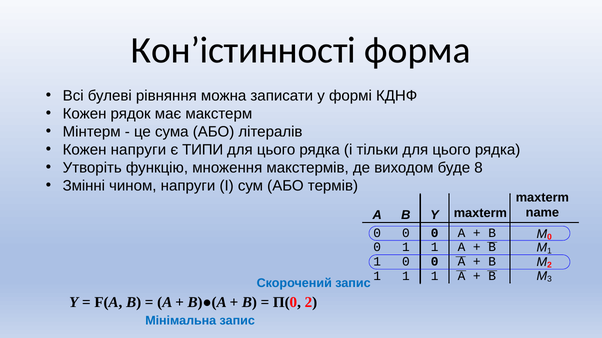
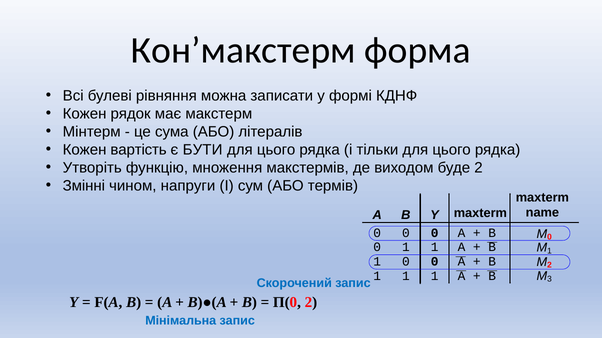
Кон’істинності: Кон’істинності -> Кон’макстерм (243, 51)
Кожен напруги: напруги -> вартість (139, 150)
ТИПИ: ТИПИ -> БУТИ (203, 150)
буде 8: 8 -> 2 (479, 168)
